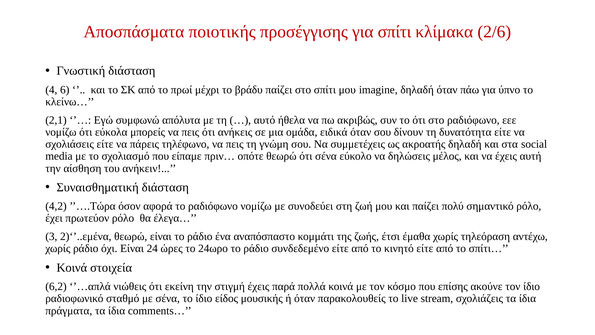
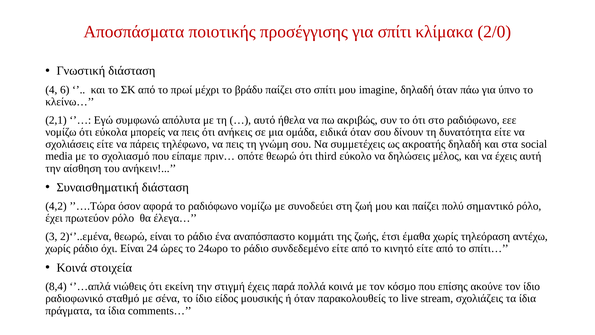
2/6: 2/6 -> 2/0 (494, 32)
ότι σένα: σένα -> third (326, 156)
6,2: 6,2 -> 8,4 (56, 286)
